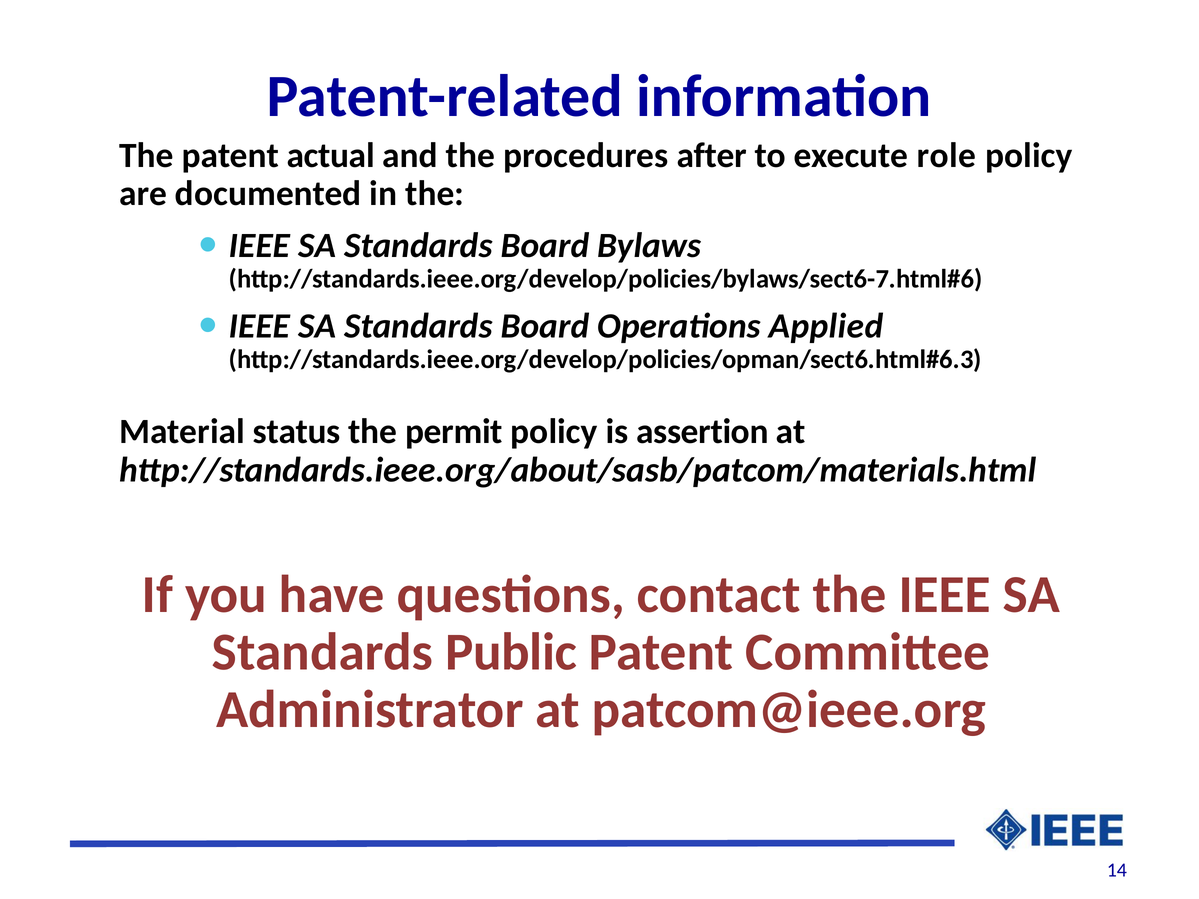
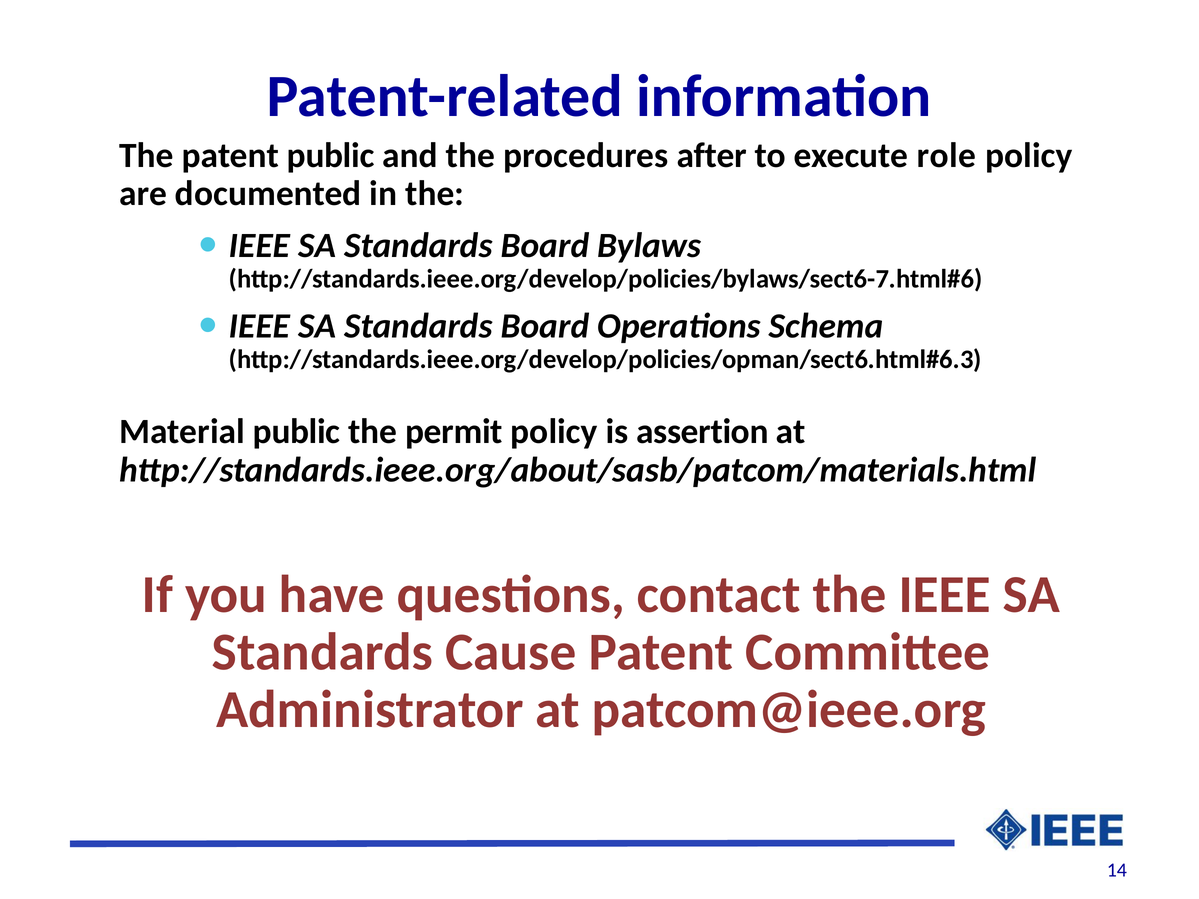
patent actual: actual -> public (331, 155)
Applied: Applied -> Schema (826, 326)
Material status: status -> public (297, 432)
Public: Public -> Cause (511, 652)
